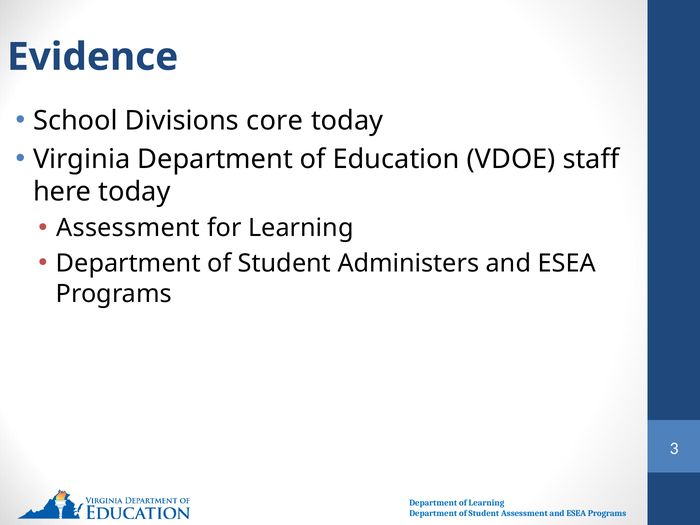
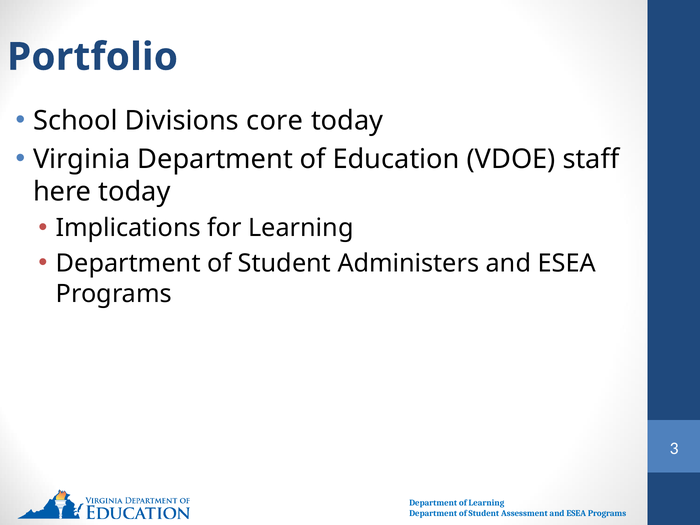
Evidence: Evidence -> Portfolio (93, 57)
Assessment: Assessment -> Implications (128, 228)
